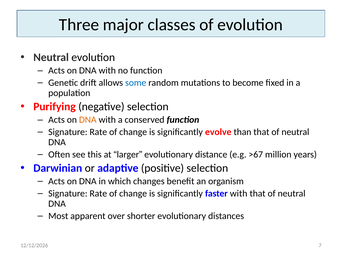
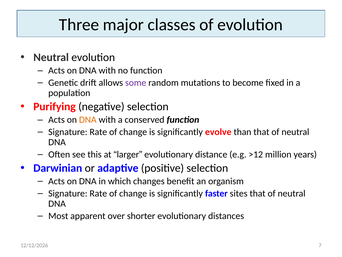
some colour: blue -> purple (136, 83)
>67: >67 -> >12 (256, 154)
faster with: with -> sites (239, 193)
